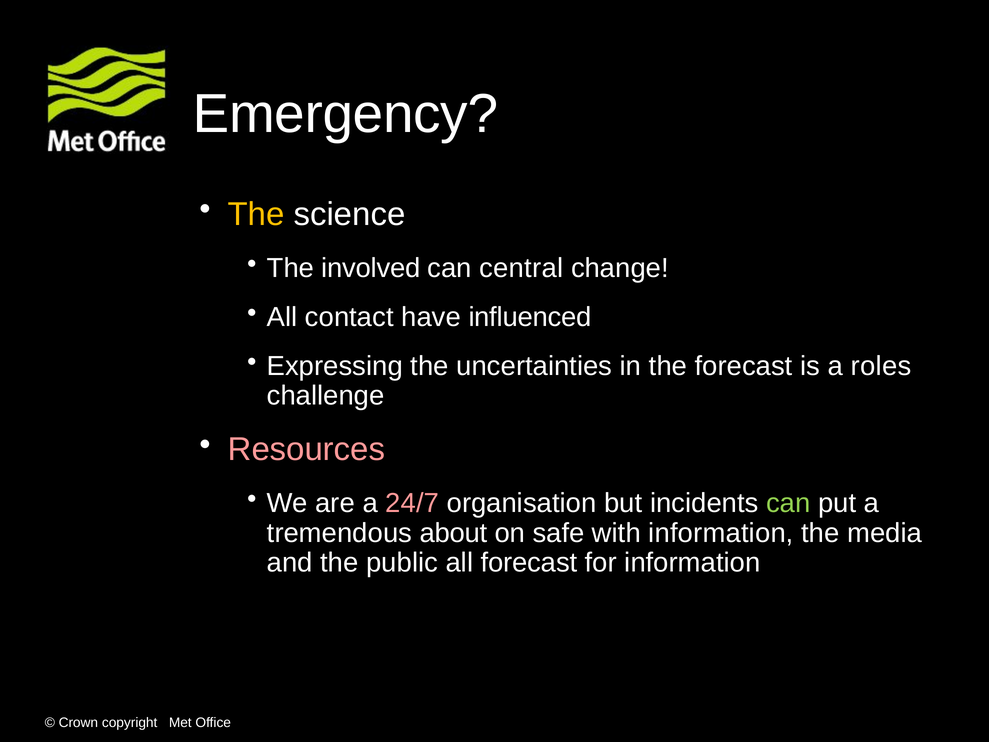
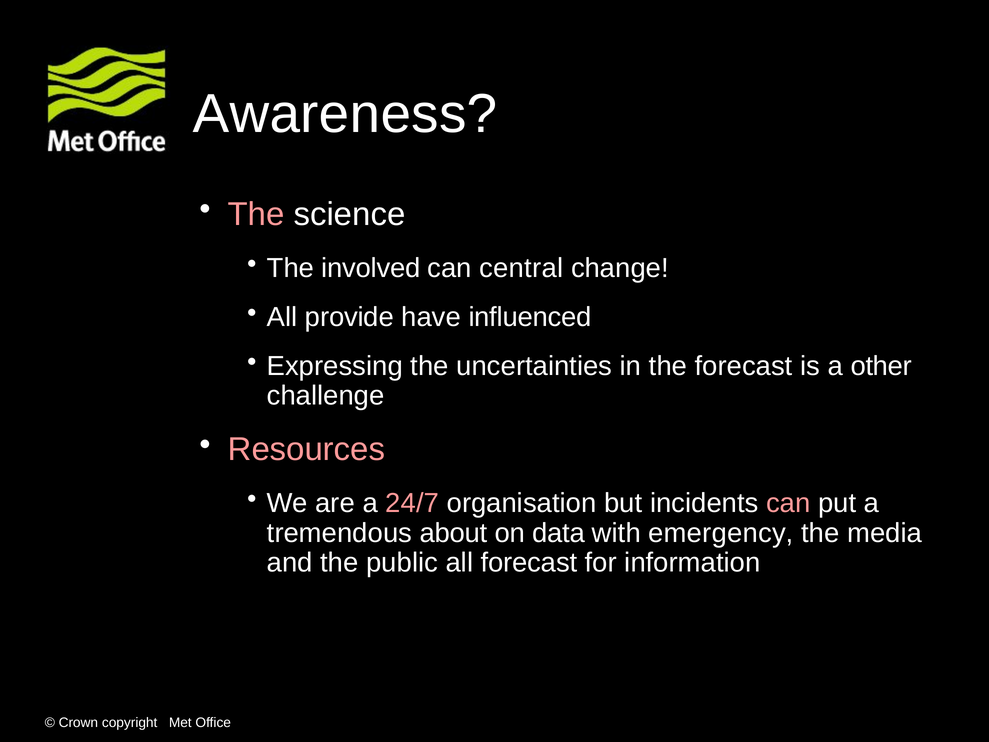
Emergency: Emergency -> Awareness (345, 114)
The colour: yellow -> pink (256, 214)
contact: contact -> provide (349, 317)
roles: roles -> other (881, 366)
can colour: light green -> pink (788, 503)
safe: safe -> data (559, 533)
with information: information -> emergency (721, 533)
